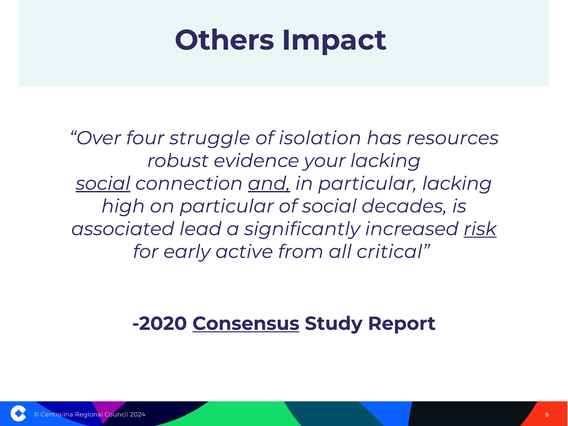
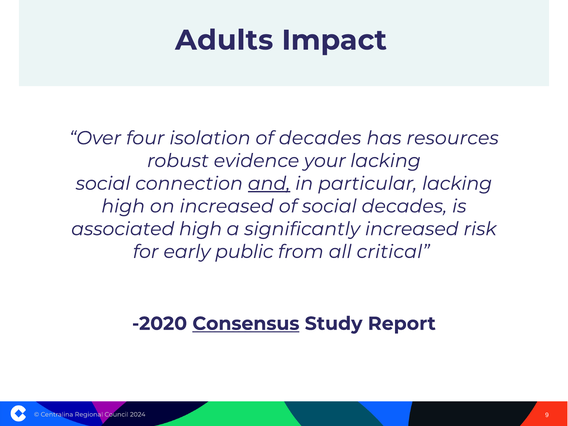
Others: Others -> Adults (224, 40)
struggle: struggle -> isolation (210, 138)
of isolation: isolation -> decades (320, 138)
social underline: present -> none (103, 184)
on particular: particular -> increased (227, 206)
associated lead: lead -> high (201, 229)
risk underline: present -> none (480, 229)
active: active -> public (244, 252)
